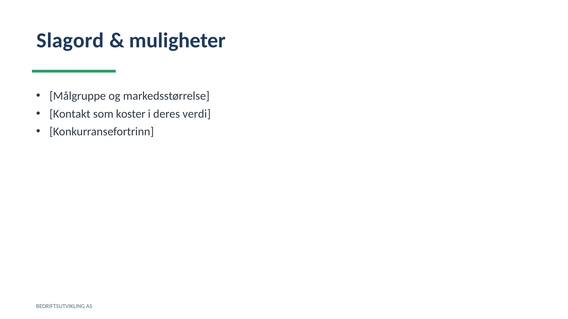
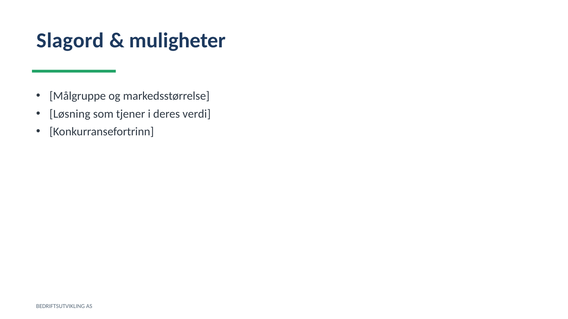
Kontakt: Kontakt -> Løsning (70, 114)
koster: koster -> tjener (131, 114)
